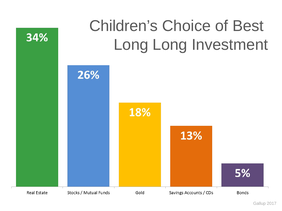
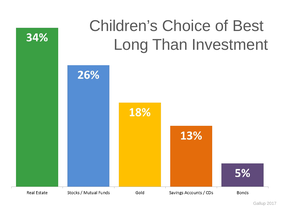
Long Long: Long -> Than (170, 45)
